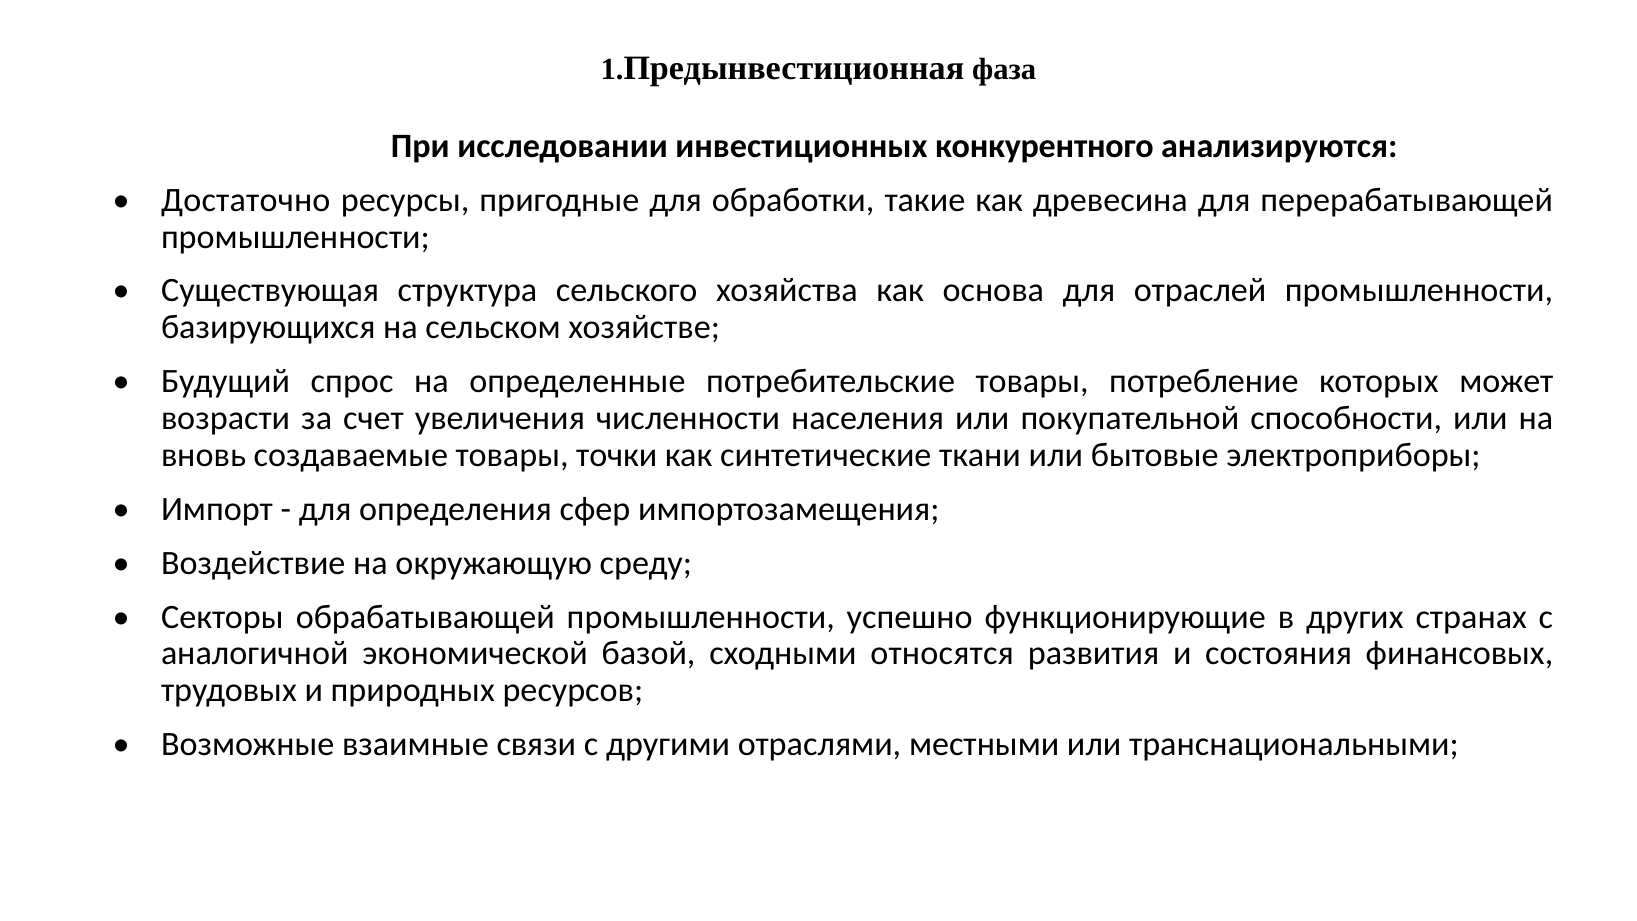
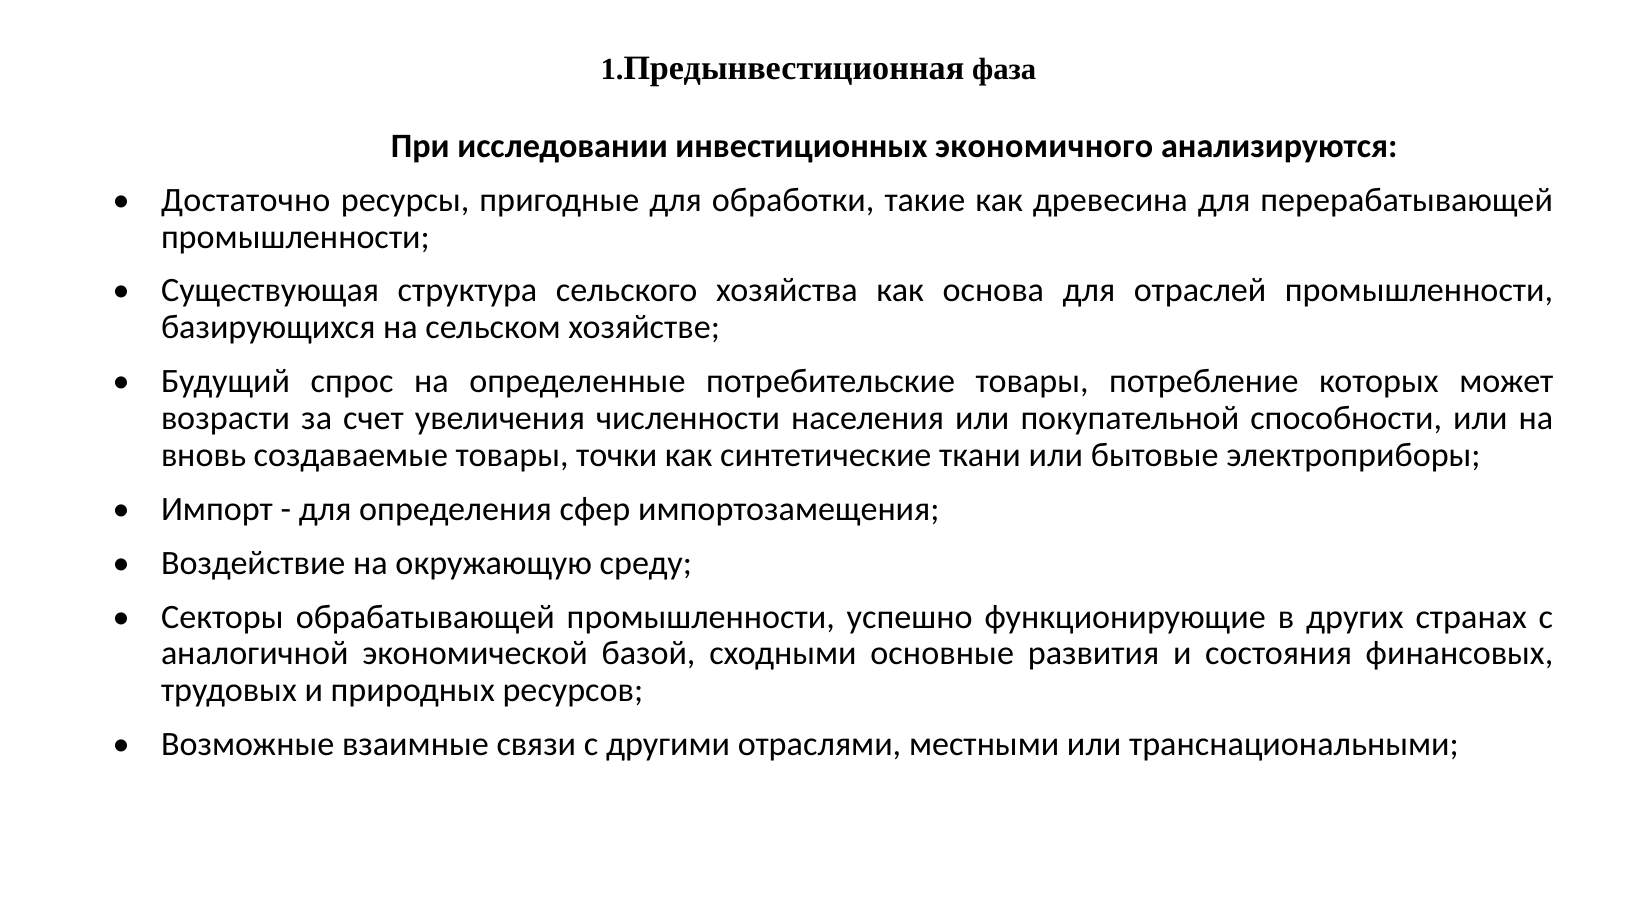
конкурентного: конкурентного -> экономичного (1044, 146)
относятся: относятся -> основные (942, 654)
